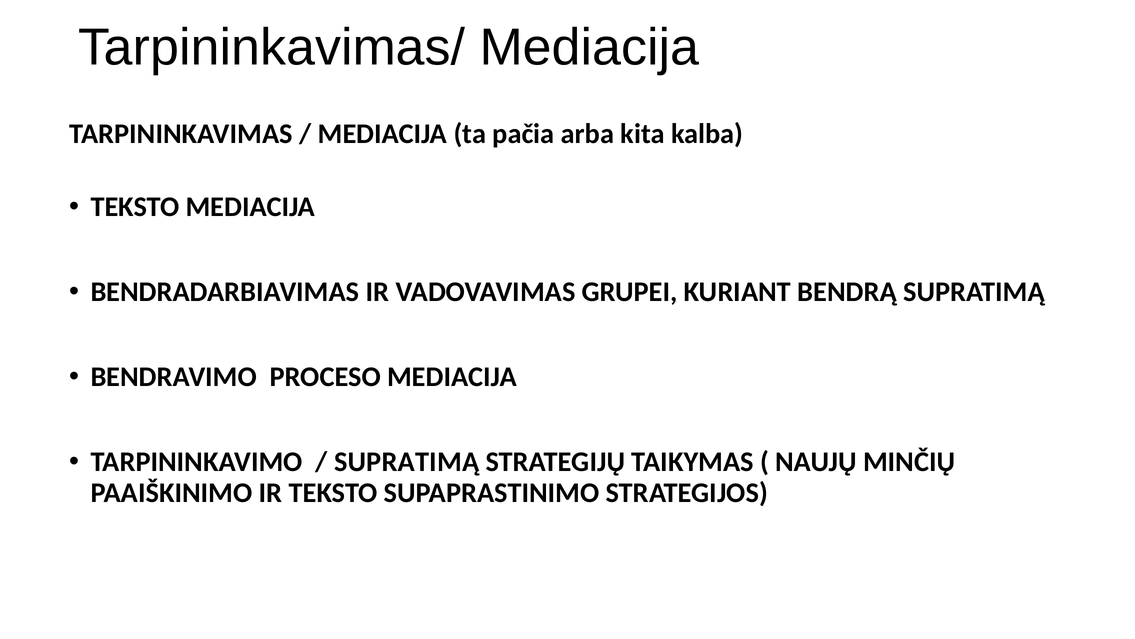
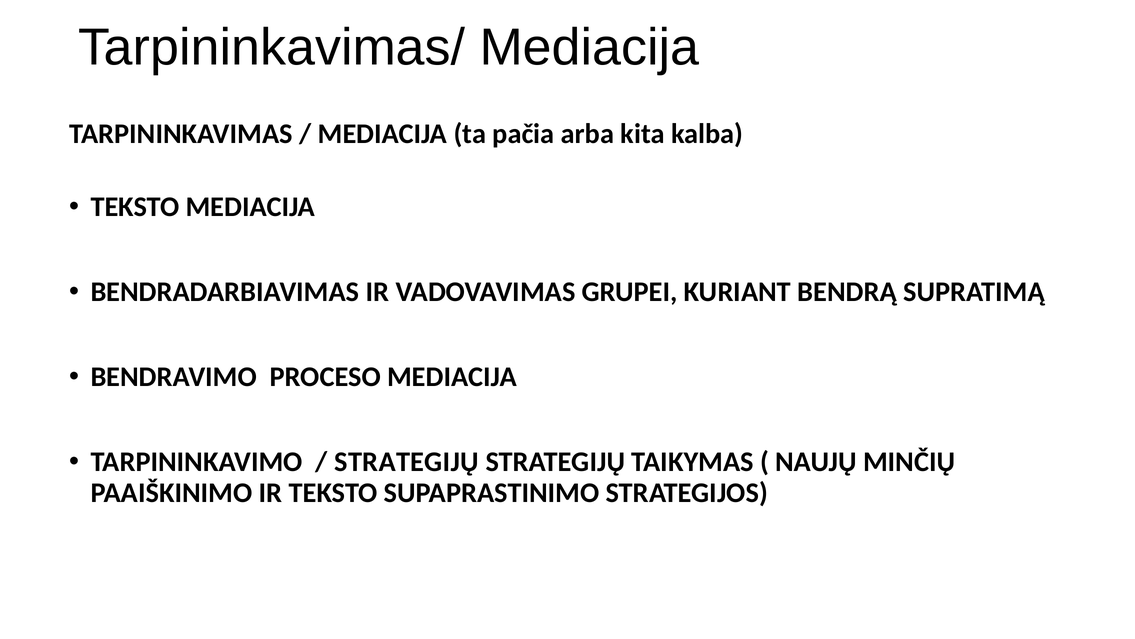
SUPRATIMĄ: SUPRATIMĄ -> STRATEGIJŲ (407, 462)
